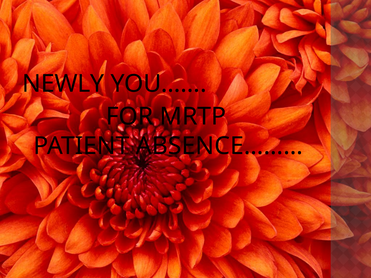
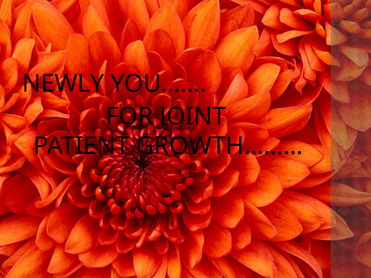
MRTP: MRTP -> JOINT (193, 116)
ABSENCE………: ABSENCE……… -> GROWTH……… (219, 146)
